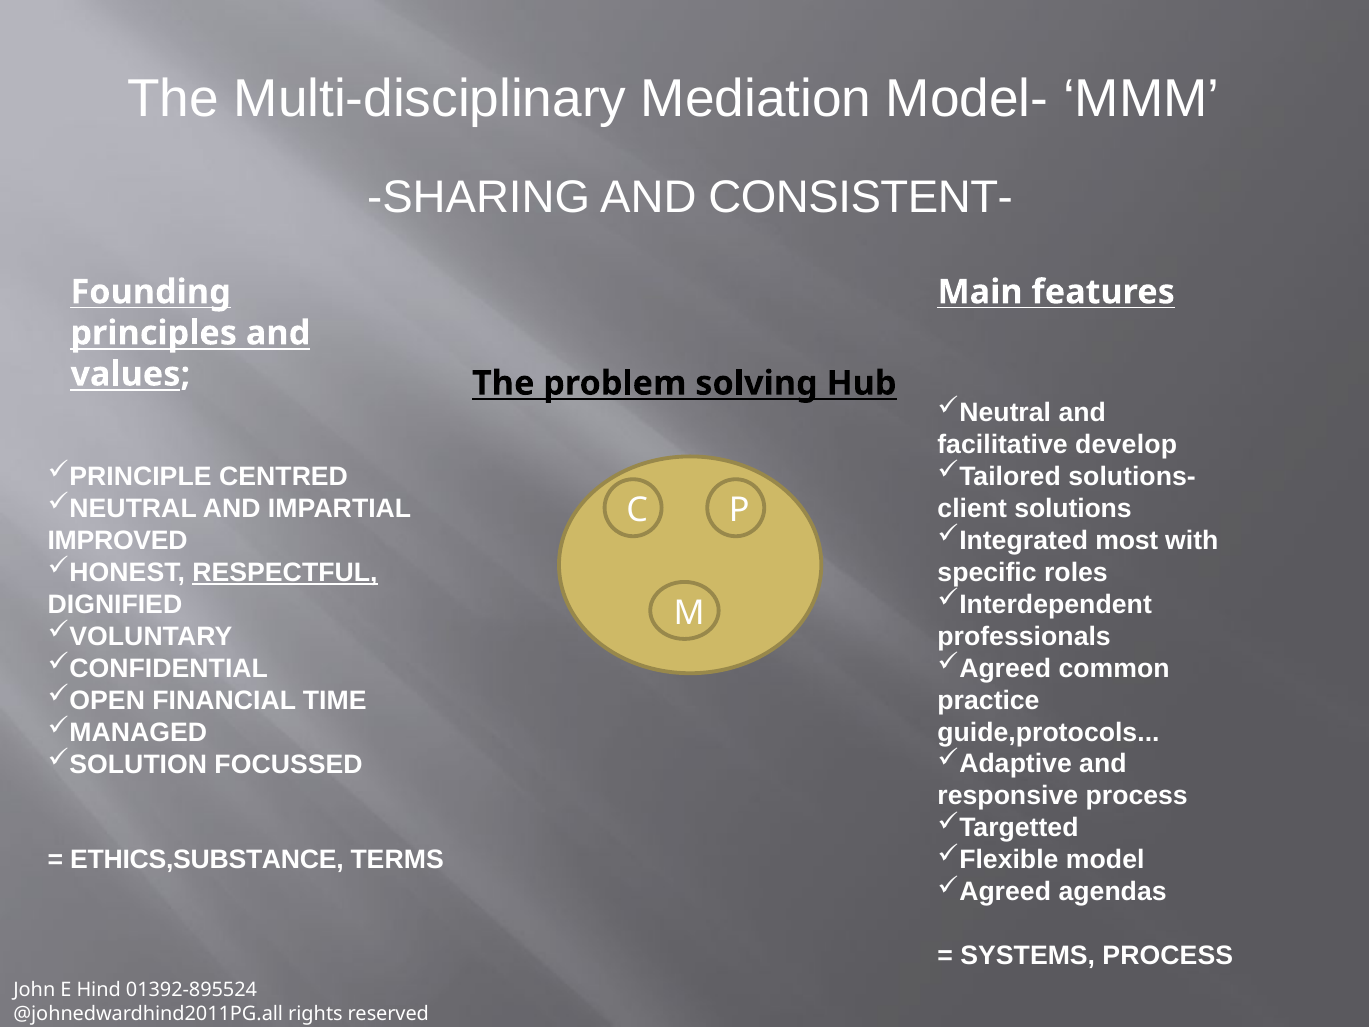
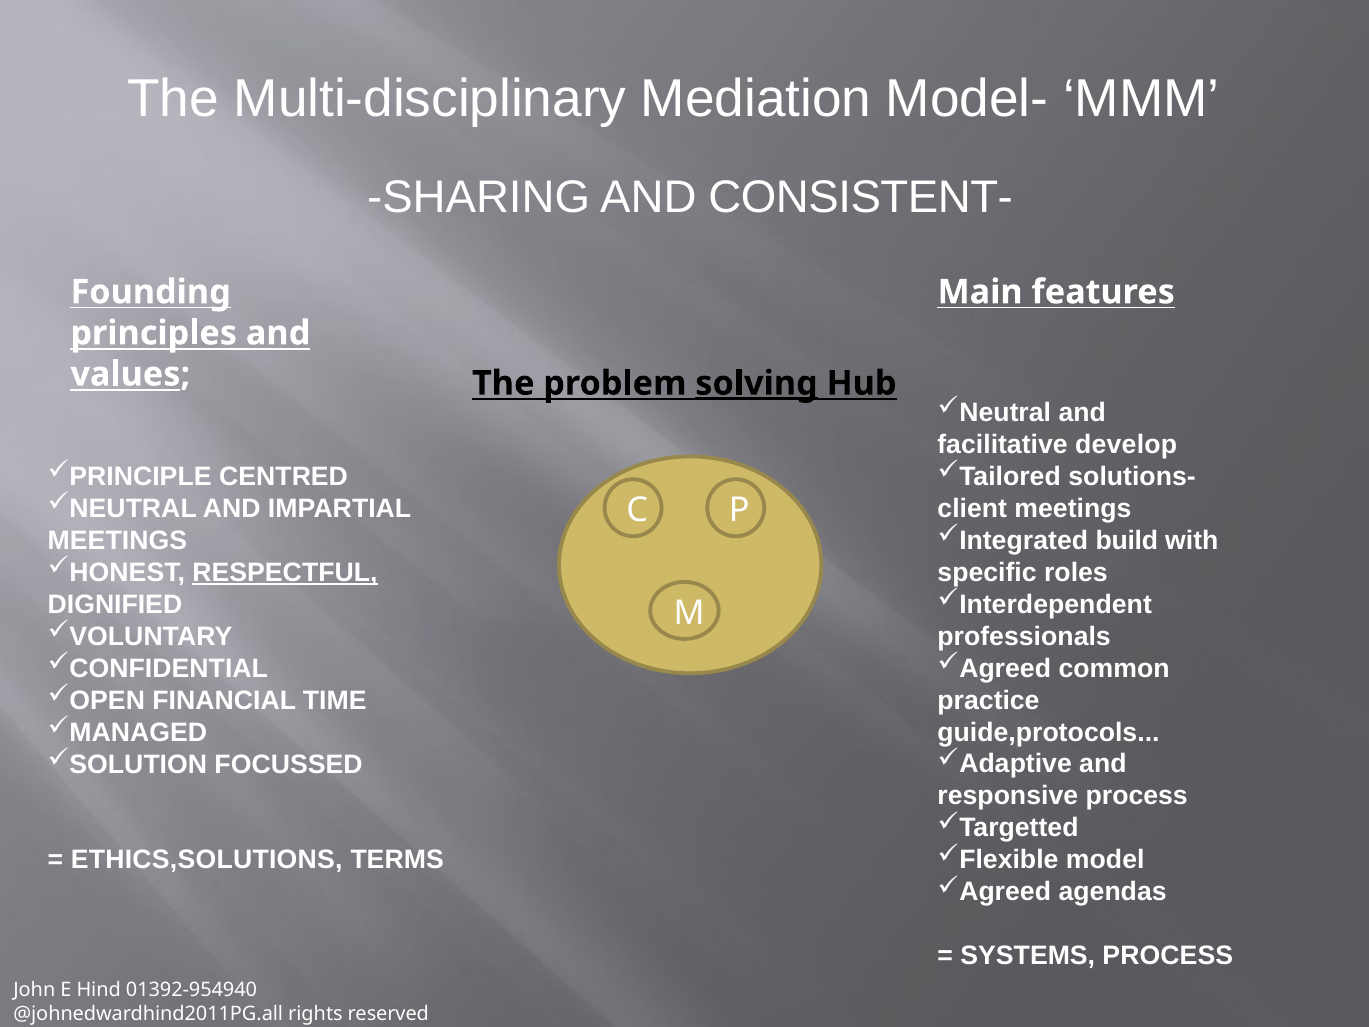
solving underline: none -> present (757, 383)
solutions: solutions -> meetings (1073, 508)
most: most -> build (1127, 540)
IMPROVED: IMPROVED -> MEETINGS (117, 540)
ETHICS,SUBSTANCE: ETHICS,SUBSTANCE -> ETHICS,SOLUTIONS (207, 860)
01392-895524: 01392-895524 -> 01392-954940 (191, 990)
